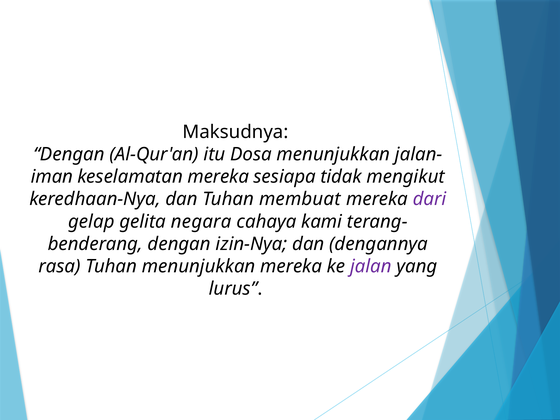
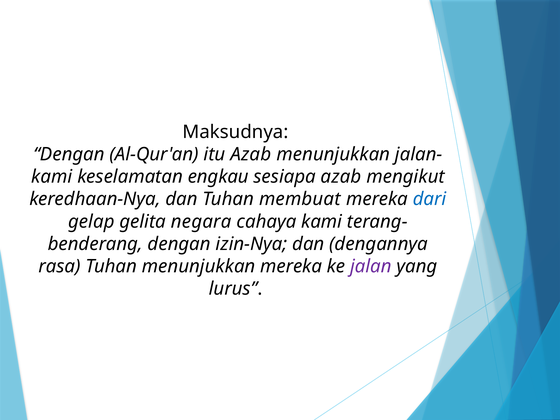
itu Dosa: Dosa -> Azab (251, 154)
iman: iman -> kami (52, 177)
keselamatan mereka: mereka -> engkau (218, 177)
sesiapa tidak: tidak -> azab (341, 177)
dari colour: purple -> blue (430, 199)
